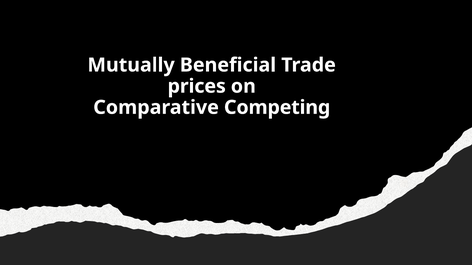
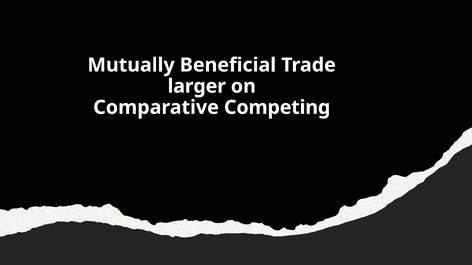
prices: prices -> larger (197, 86)
